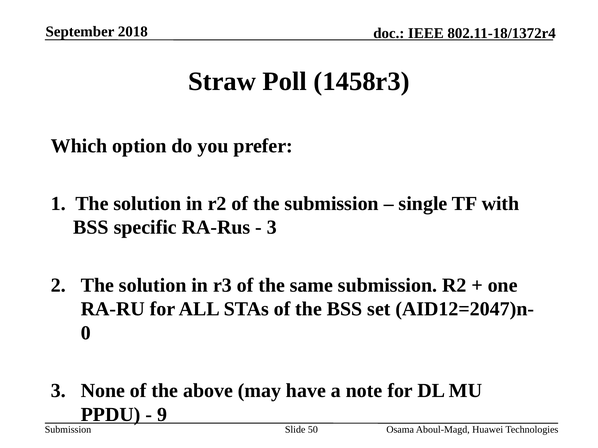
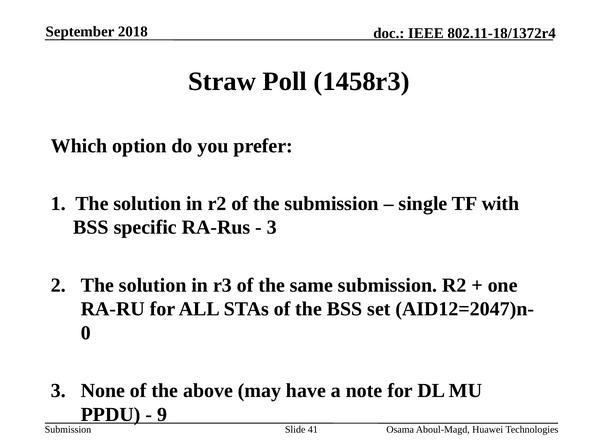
50: 50 -> 41 (313, 430)
